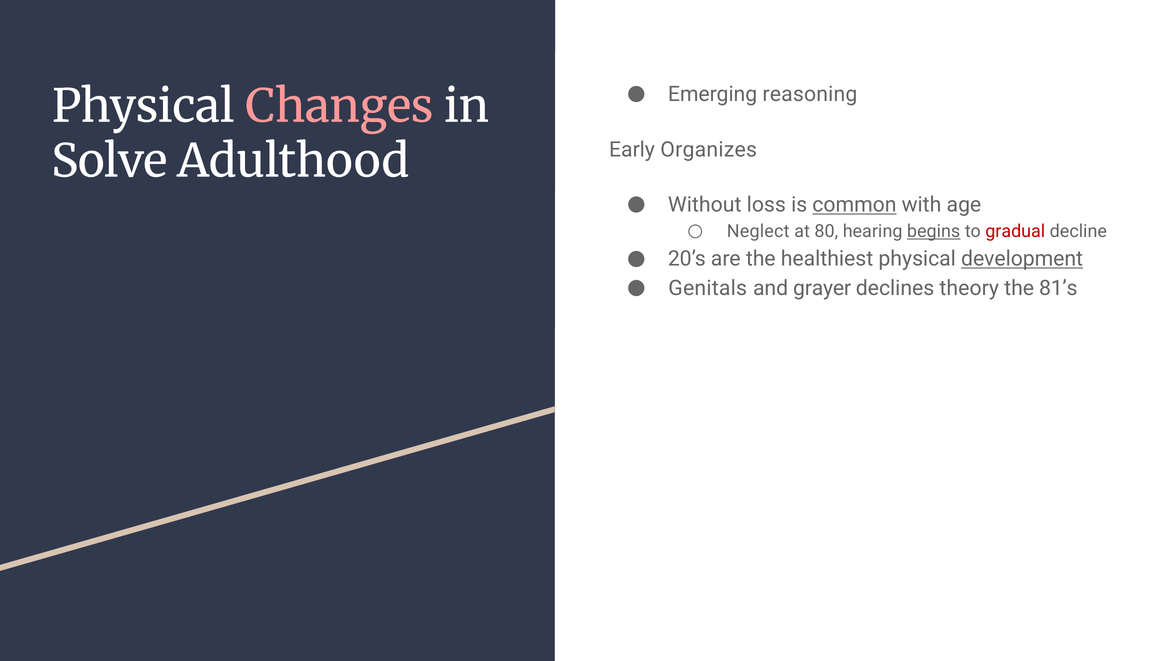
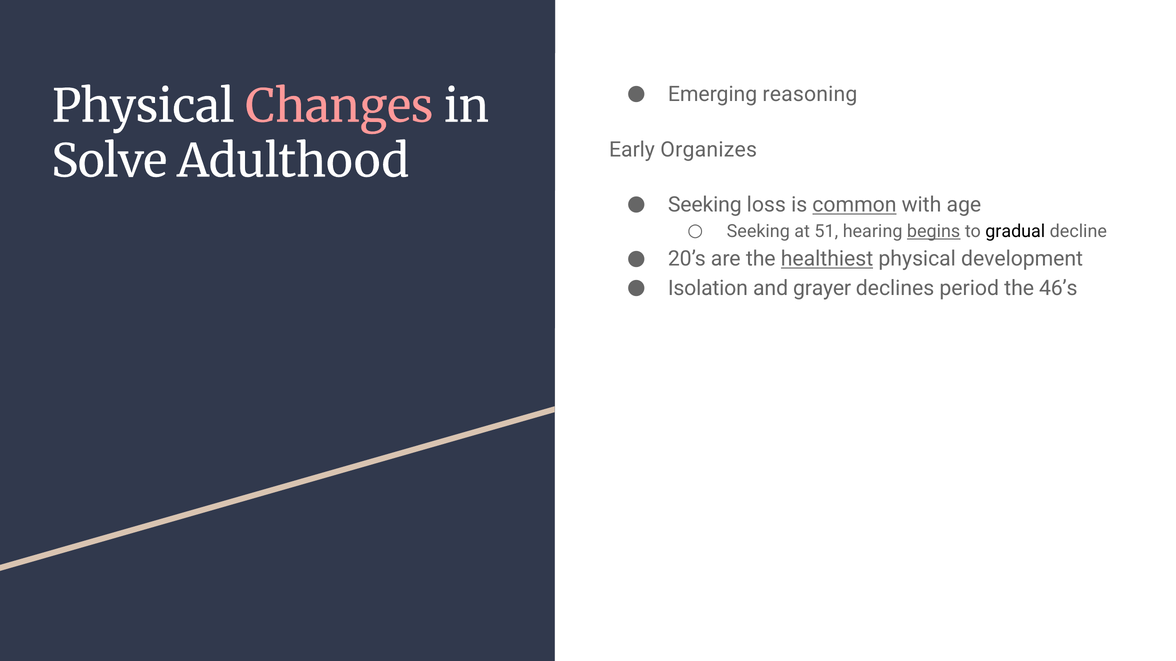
Without: Without -> Seeking (705, 205)
Neglect: Neglect -> Seeking (758, 232)
80: 80 -> 51 (826, 232)
gradual colour: red -> black (1015, 232)
healthiest underline: none -> present (827, 259)
development underline: present -> none (1022, 259)
Genitals: Genitals -> Isolation (708, 288)
theory: theory -> period (969, 288)
81’s: 81’s -> 46’s (1058, 288)
